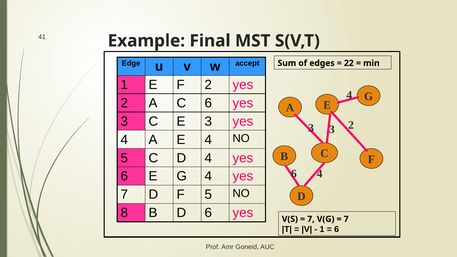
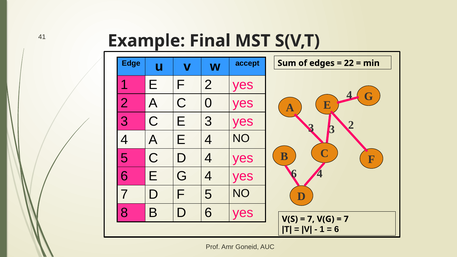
C 6: 6 -> 0 (208, 103)
